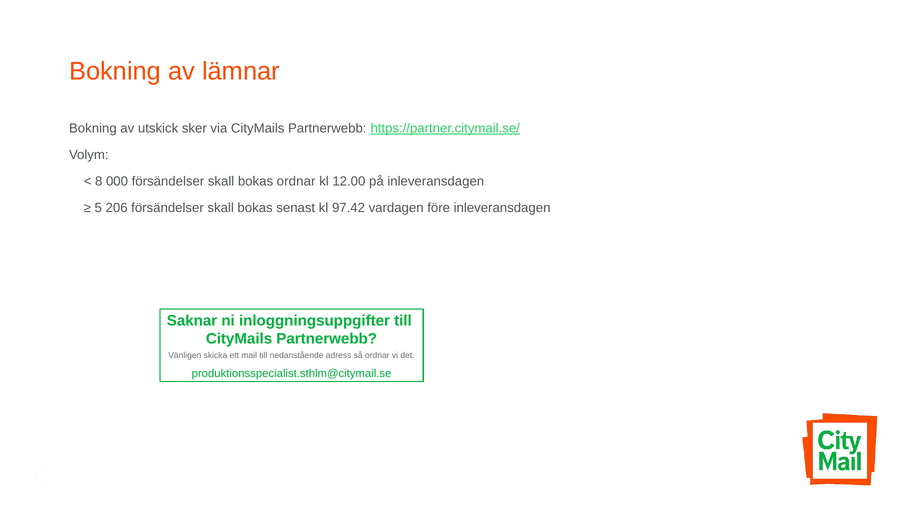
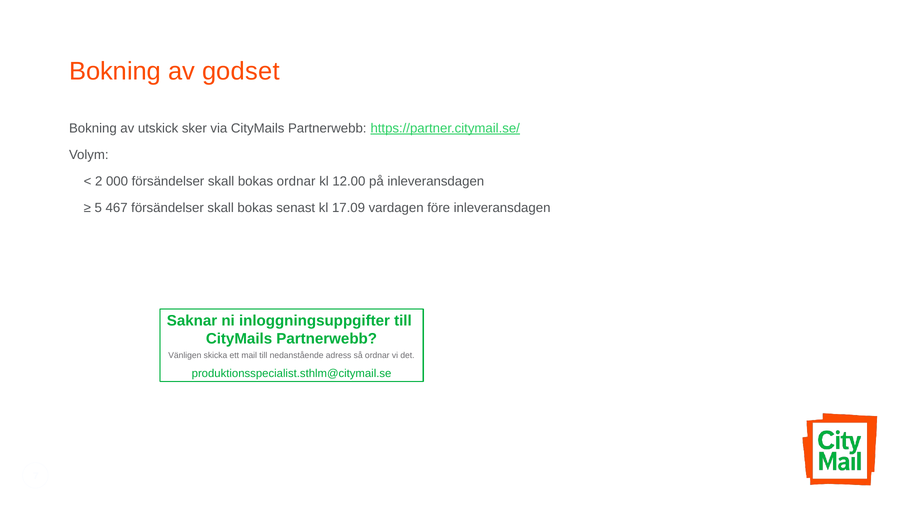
lämnar: lämnar -> godset (241, 71)
8: 8 -> 2 (99, 181)
206: 206 -> 467 (117, 208)
97.42: 97.42 -> 17.09 (349, 208)
